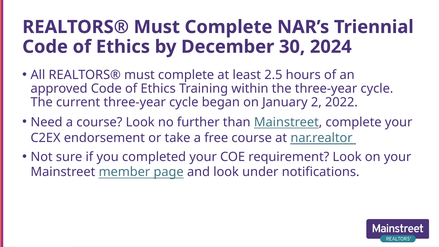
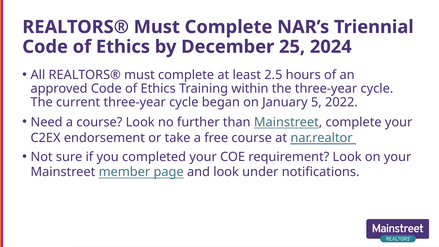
30: 30 -> 25 (292, 47)
2: 2 -> 5 (316, 102)
